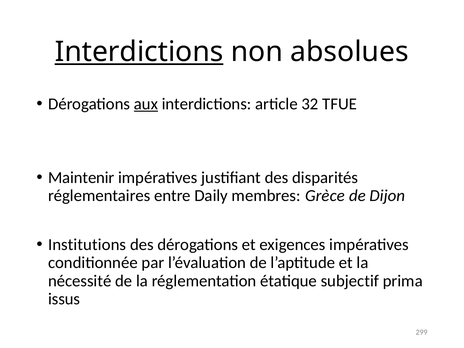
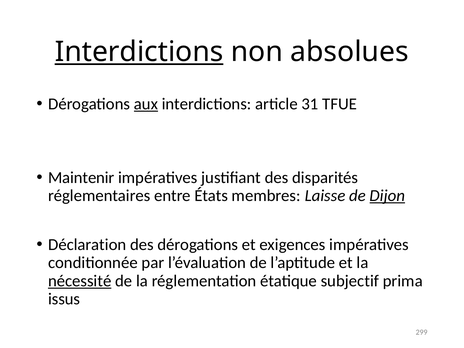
32: 32 -> 31 (310, 104)
Daily: Daily -> États (211, 196)
Grèce: Grèce -> Laisse (325, 196)
Dijon underline: none -> present (387, 196)
Institutions: Institutions -> Déclaration (87, 245)
nécessité underline: none -> present (80, 281)
